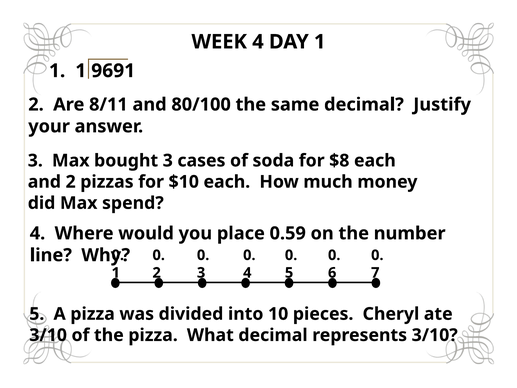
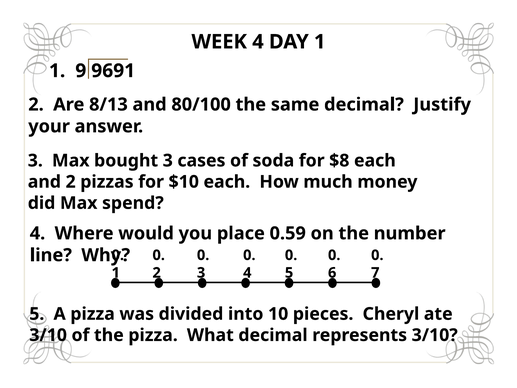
1 1: 1 -> 9 (81, 71)
8/11: 8/11 -> 8/13 (108, 104)
